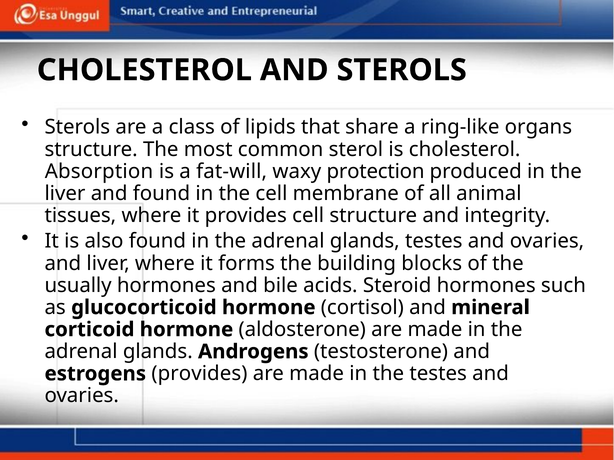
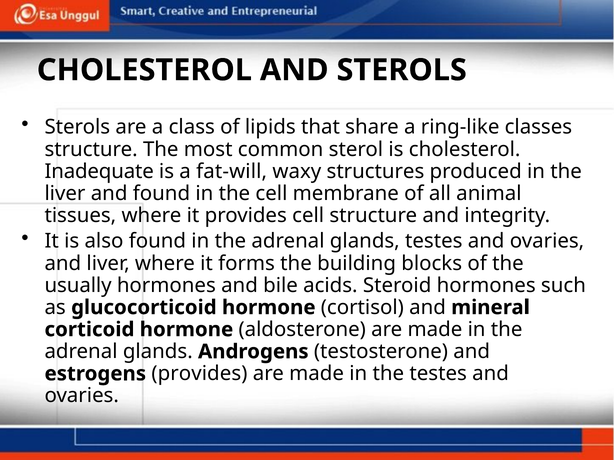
organs: organs -> classes (538, 127)
Absorption: Absorption -> Inadequate (99, 172)
protection: protection -> structures (375, 172)
